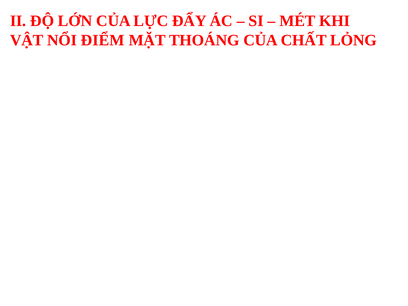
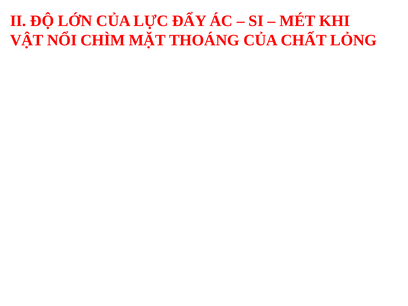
ĐIỂM: ĐIỂM -> CHÌM (103, 40)
